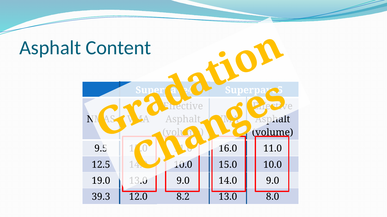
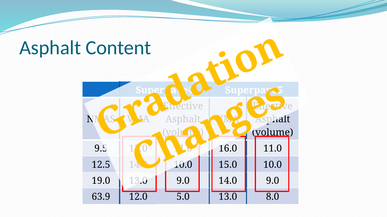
39.3: 39.3 -> 63.9 (101, 197)
8.2: 8.2 -> 5.0 (183, 197)
